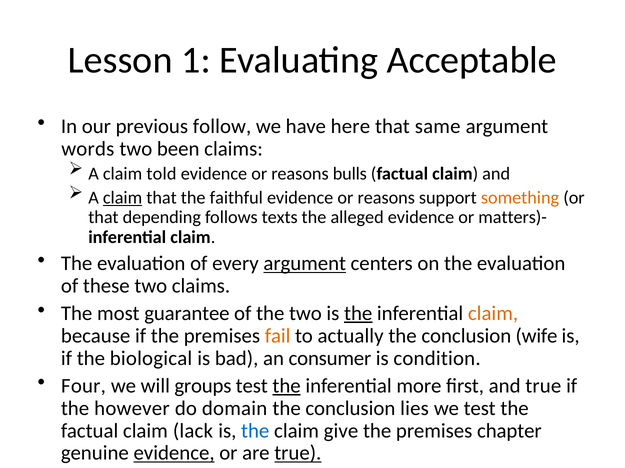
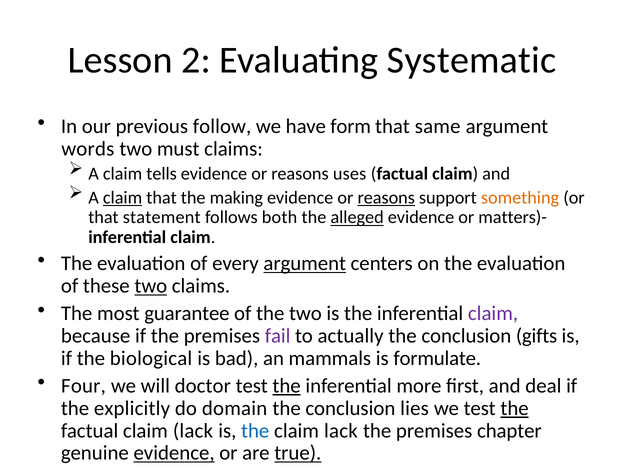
1: 1 -> 2 (196, 61)
Acceptable: Acceptable -> Systematic (472, 61)
here: here -> form (351, 126)
been: been -> must (178, 149)
told: told -> tells (162, 174)
bulls: bulls -> uses (350, 174)
faithful: faithful -> making (236, 198)
reasons underline: none -> present (386, 198)
depending: depending -> statement (162, 218)
texts: texts -> both (280, 218)
alleged underline: none -> present (357, 218)
two underline: none -> present (151, 286)
the underline: present -> none (358, 314)
claim colour: orange -> purple (493, 314)
fail colour: orange -> purple (278, 336)
wife: wife -> gifts (537, 336)
consumer: consumer -> mammals (330, 359)
condition: condition -> formulate (437, 359)
groups: groups -> doctor (203, 386)
and true: true -> deal (543, 386)
however: however -> explicitly (132, 409)
the underline: none -> present (515, 409)
give: give -> lack (341, 431)
